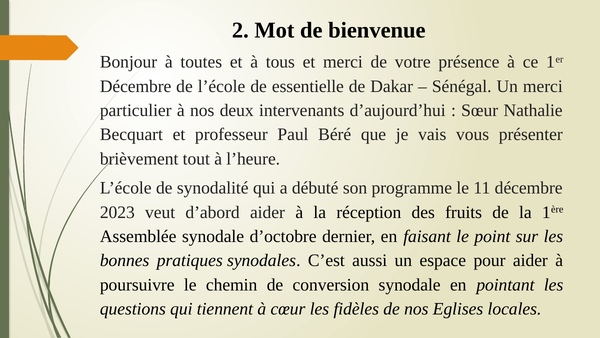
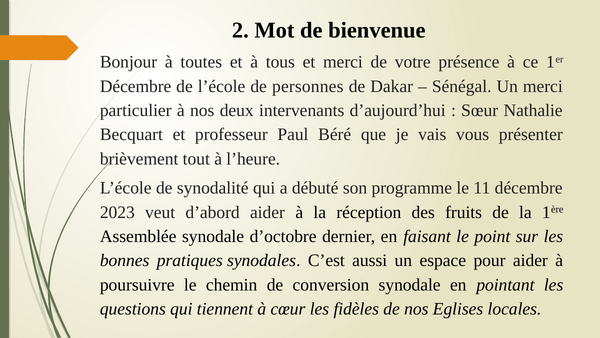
essentielle: essentielle -> personnes (308, 86)
